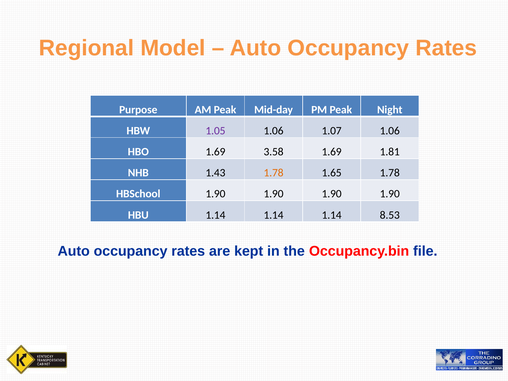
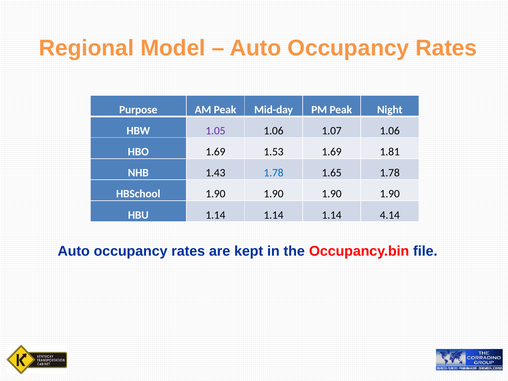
3.58: 3.58 -> 1.53 (274, 152)
1.78 colour: orange -> blue (274, 173)
8.53: 8.53 -> 4.14 (390, 215)
